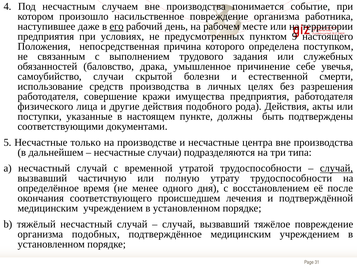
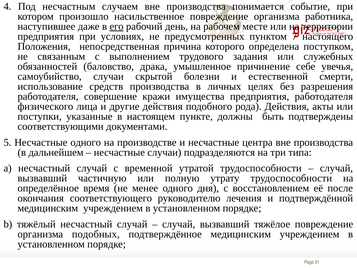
9: 9 -> 7 (295, 36)
Несчастные только: только -> одного (86, 142)
случай underline: present -> none (336, 168)
происшедшем: происшедшем -> руководителю (189, 198)
